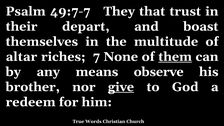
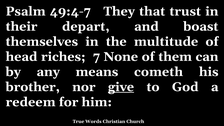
49:7-7: 49:7-7 -> 49:4-7 (70, 11)
altar: altar -> head (21, 57)
them underline: present -> none (175, 57)
observe: observe -> cometh (159, 72)
